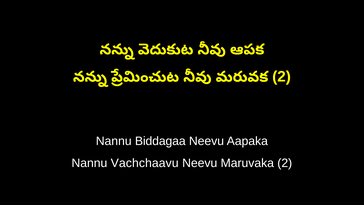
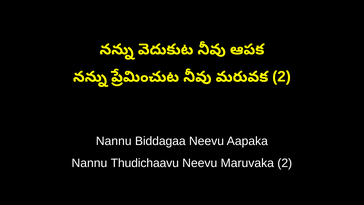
Vachchaavu: Vachchaavu -> Thudichaavu (145, 163)
